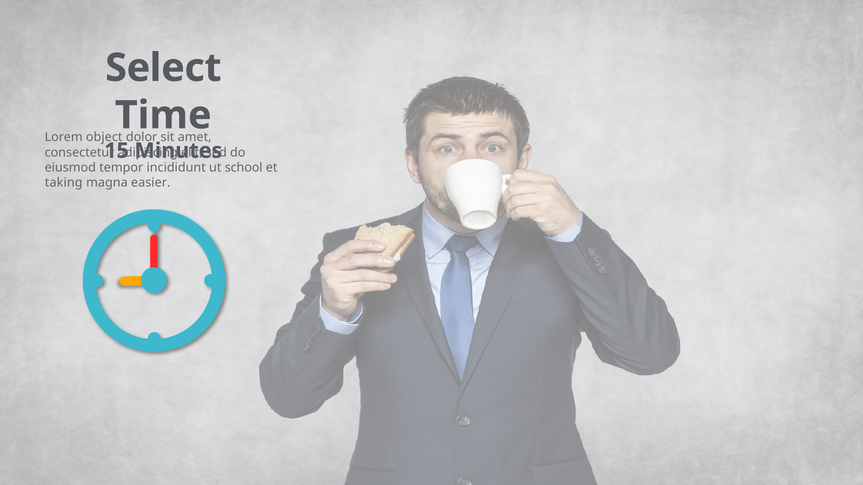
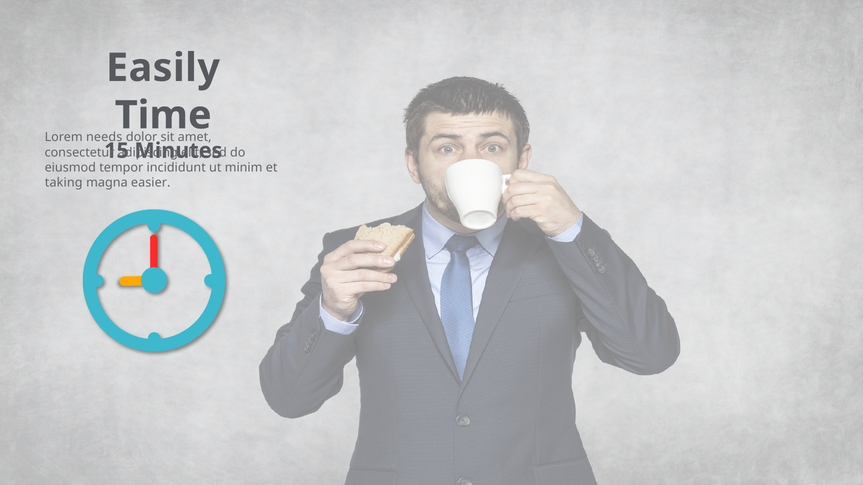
Select: Select -> Easily (163, 68)
object: object -> needs (104, 137)
school: school -> minim (244, 168)
